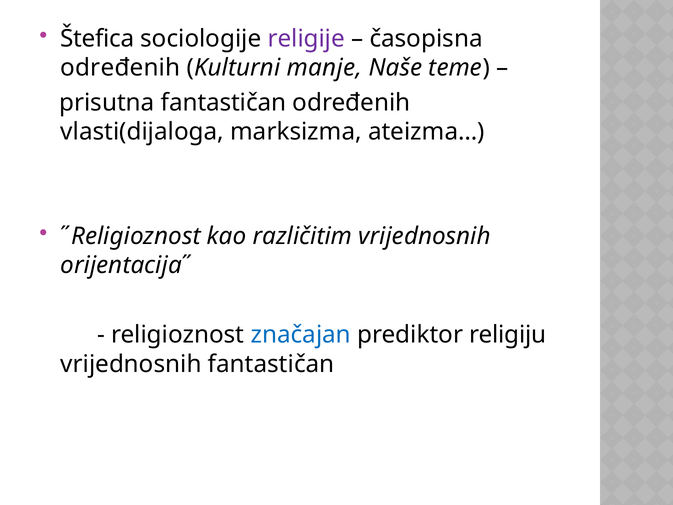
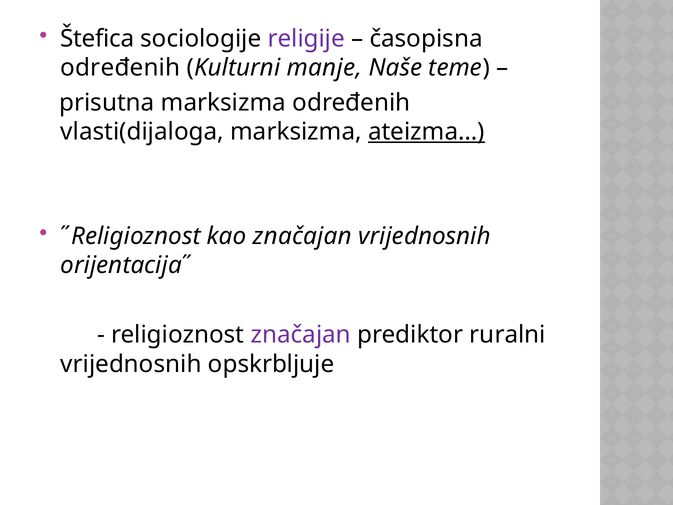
prisutna fantastičan: fantastičan -> marksizma (223, 103)
ateizma… underline: none -> present (426, 132)
kao različitim: različitim -> značajan (302, 236)
značajan colour: blue -> purple (301, 335)
religiju: religiju -> ruralni (508, 335)
vrijednosnih fantastičan: fantastičan -> opskrbljuje (271, 364)
